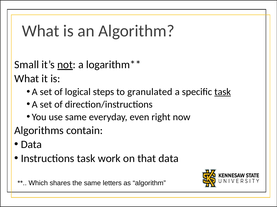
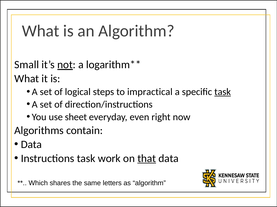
granulated: granulated -> impractical (150, 92)
use same: same -> sheet (76, 117)
that underline: none -> present (147, 159)
